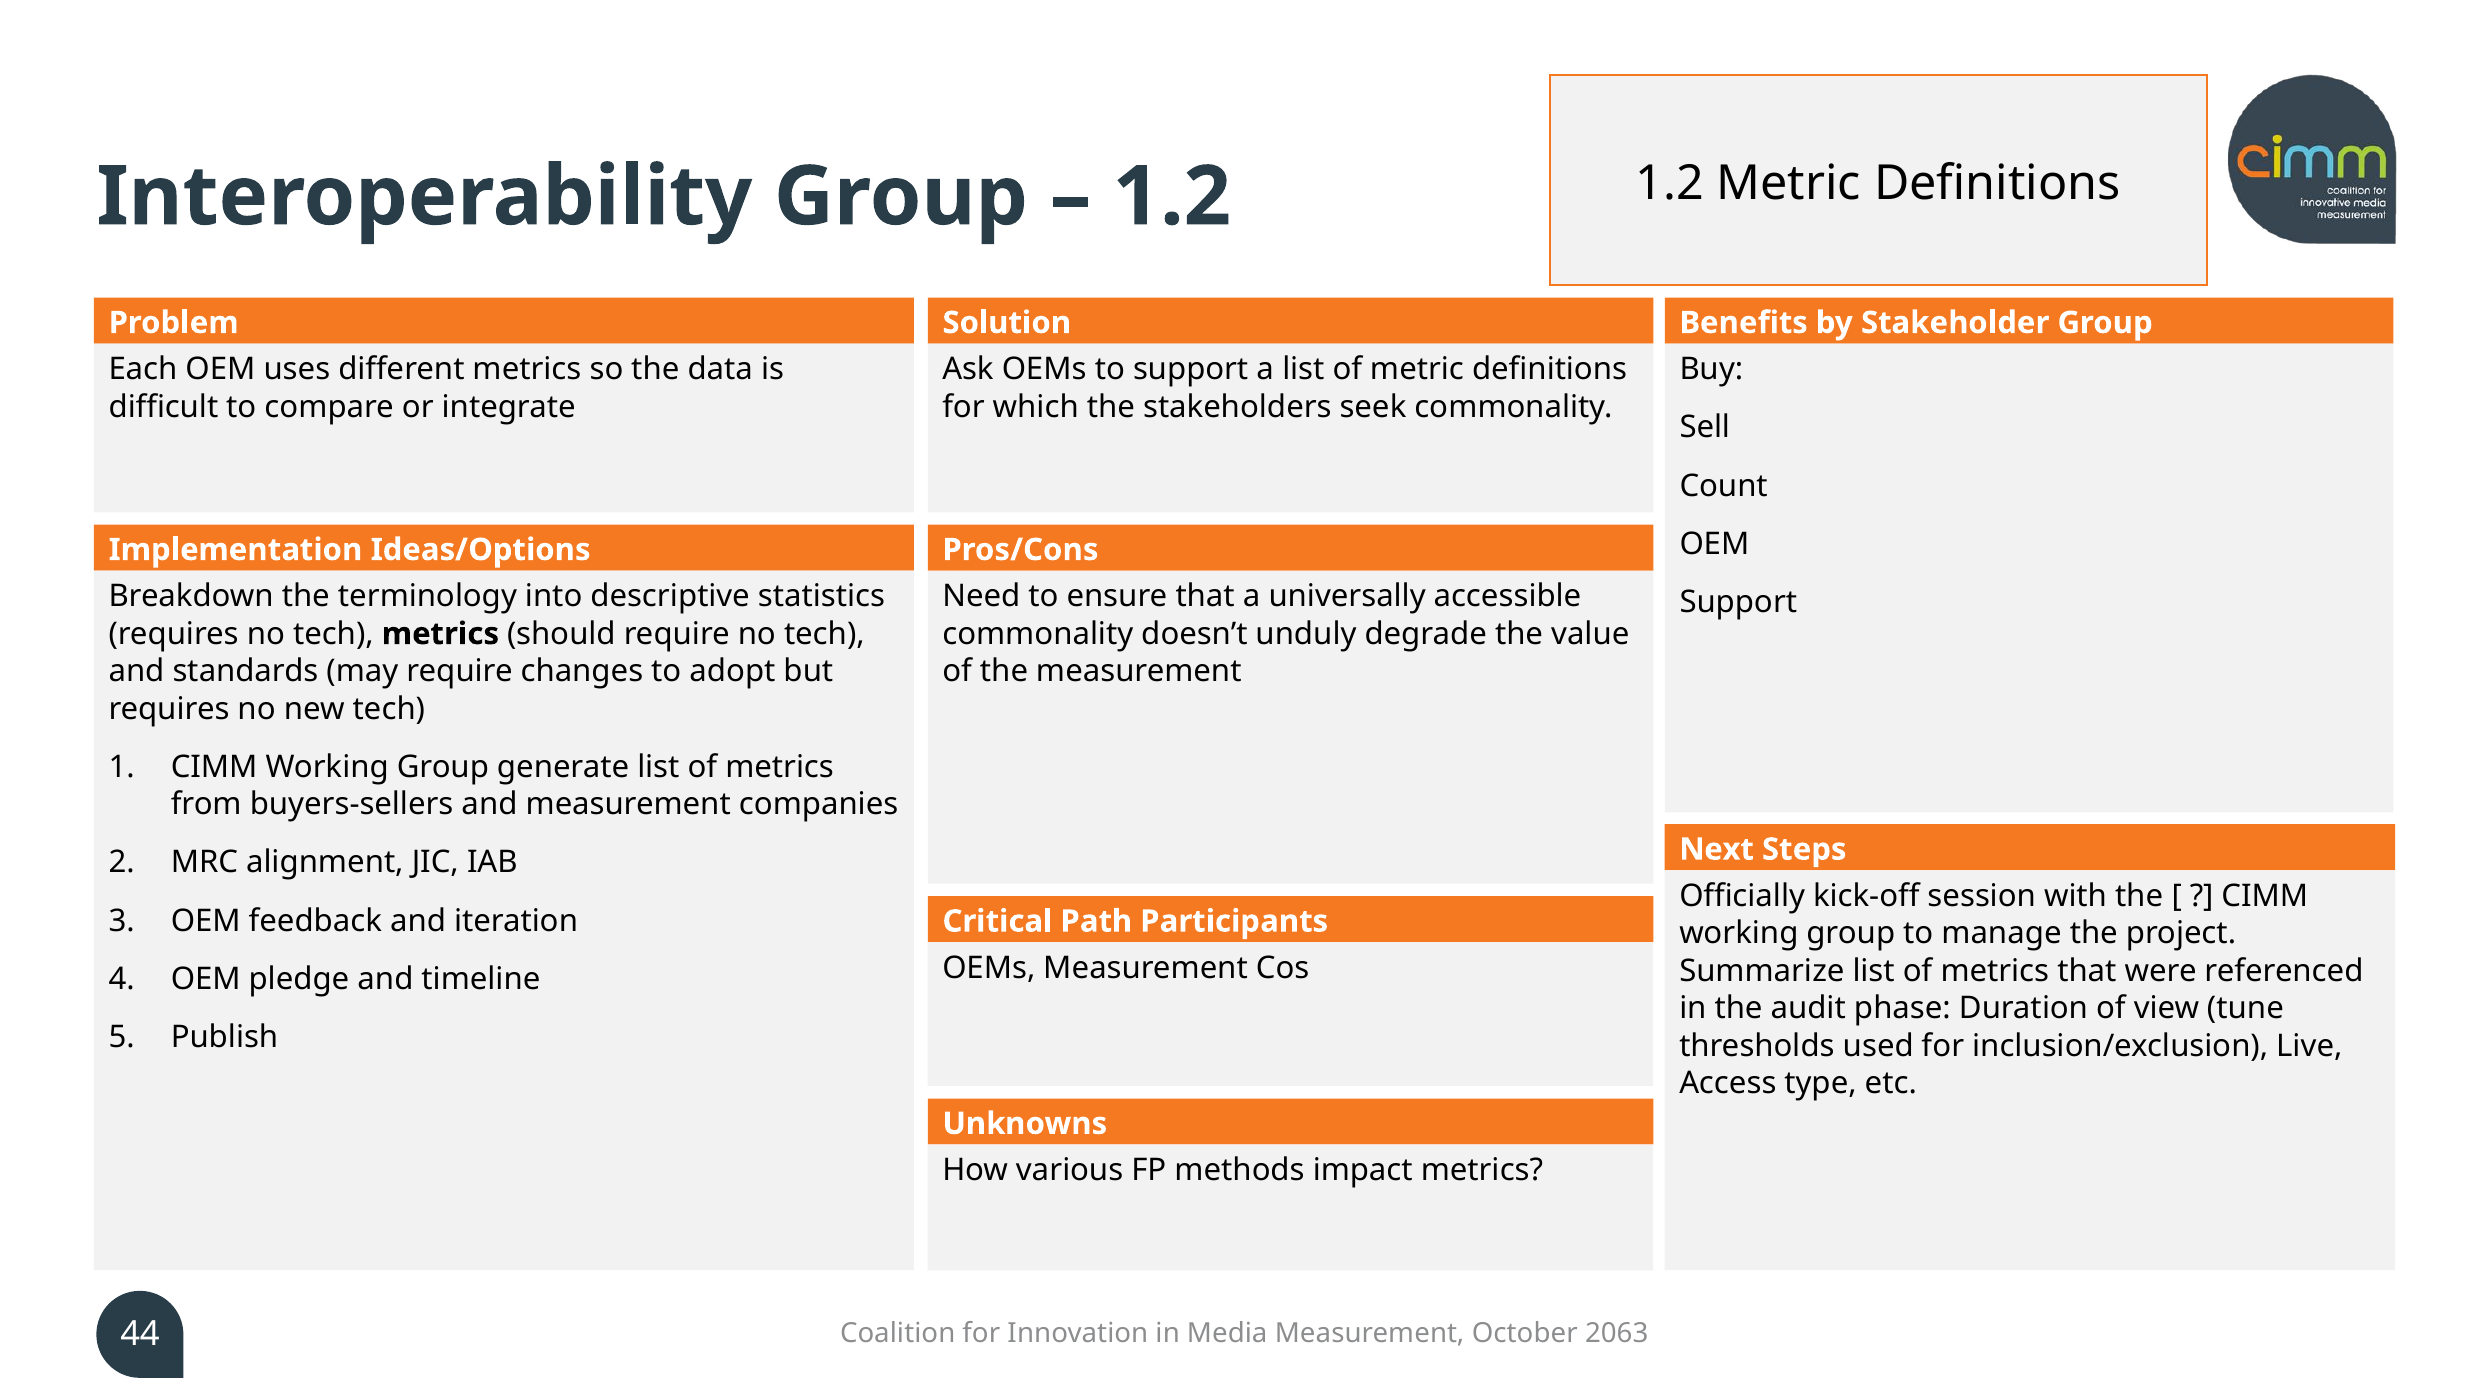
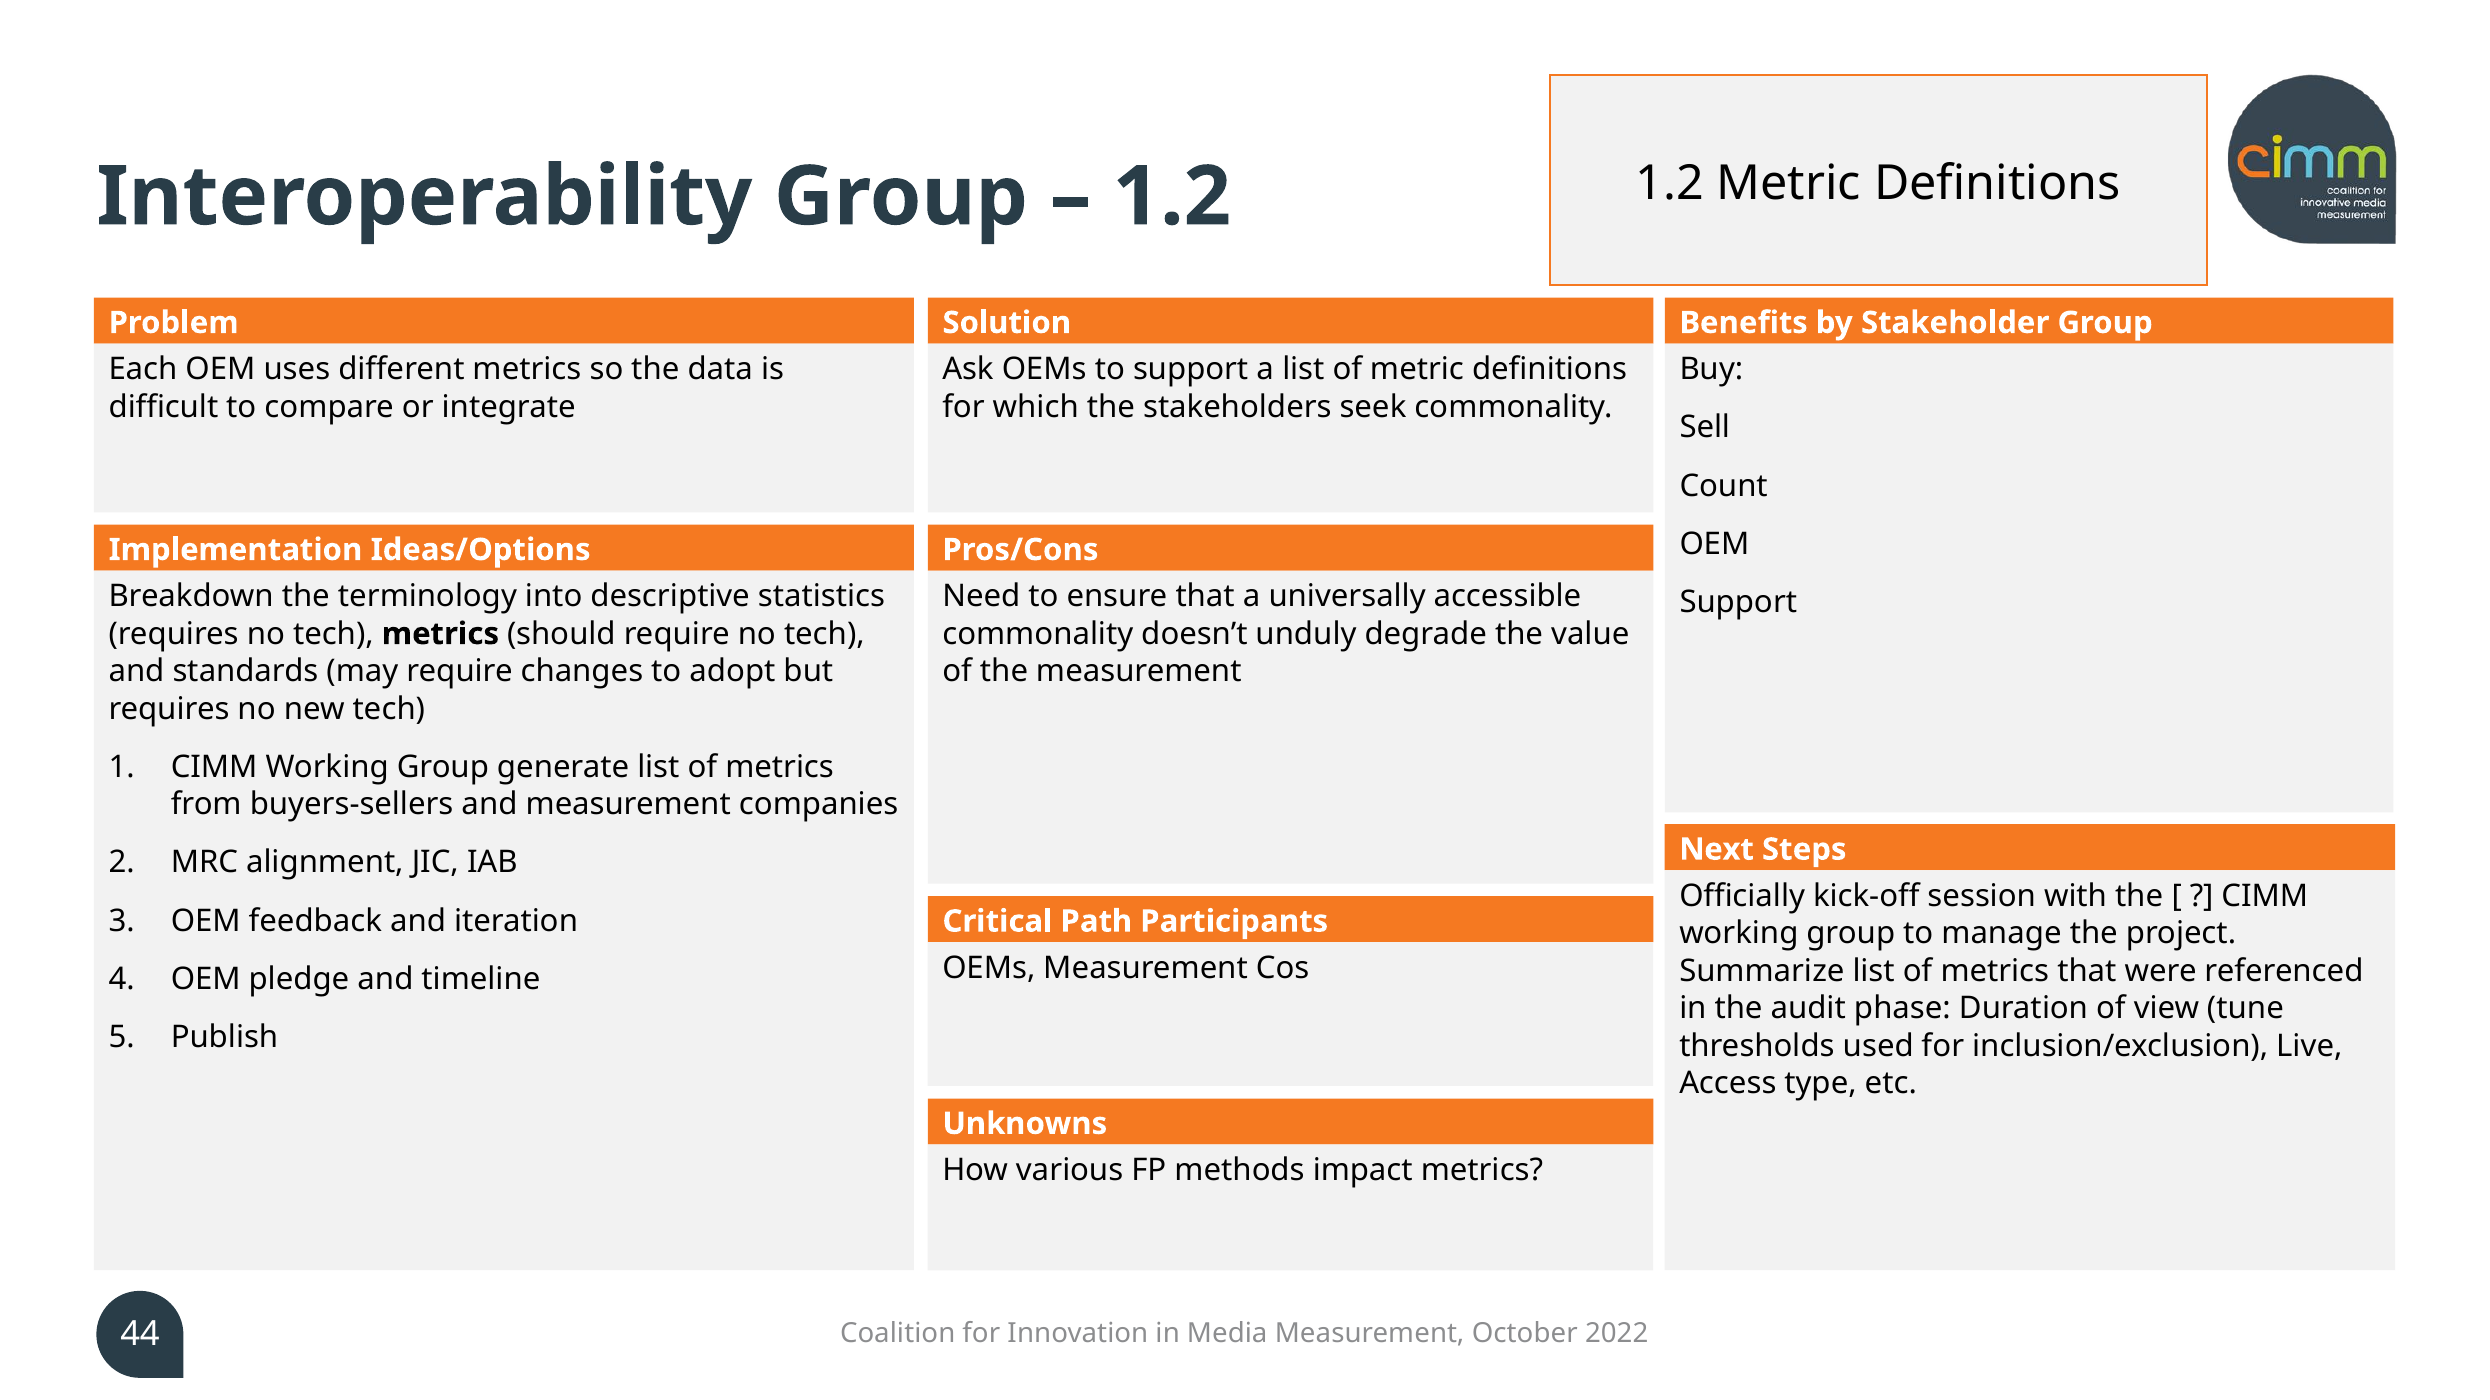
2063: 2063 -> 2022 (1617, 1334)
